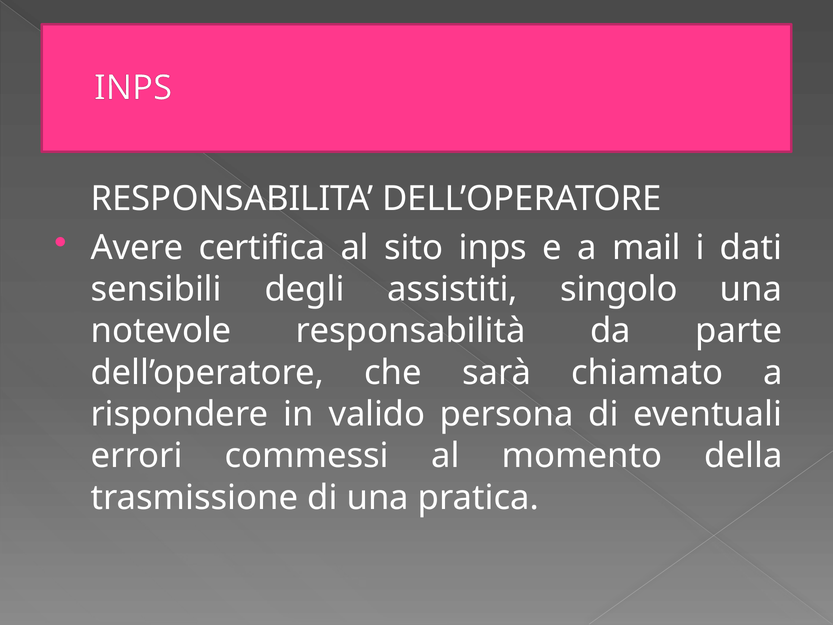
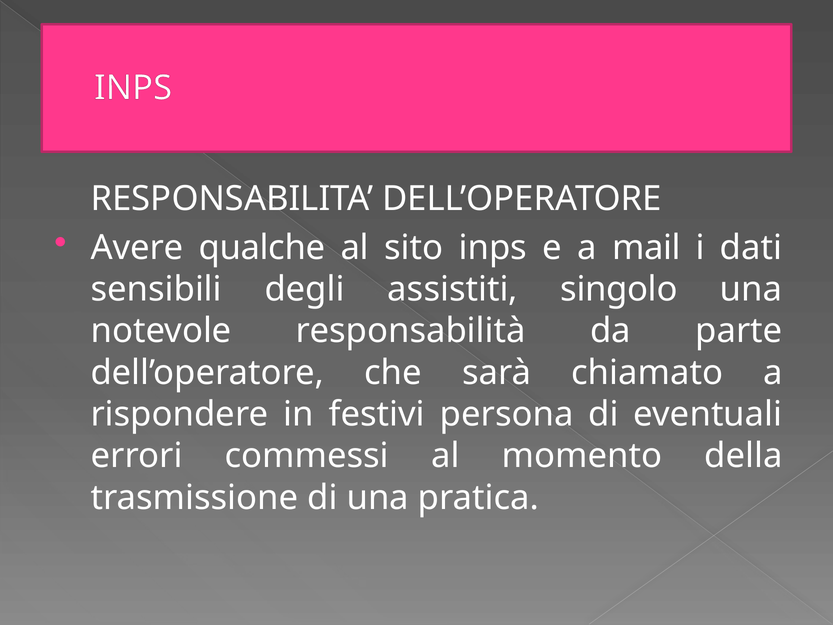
certifica: certifica -> qualche (262, 247)
valido: valido -> festivi (377, 414)
